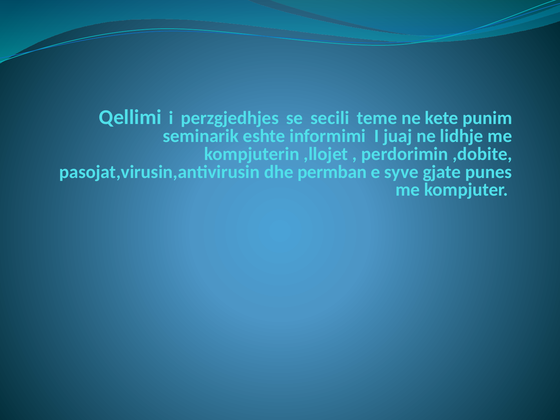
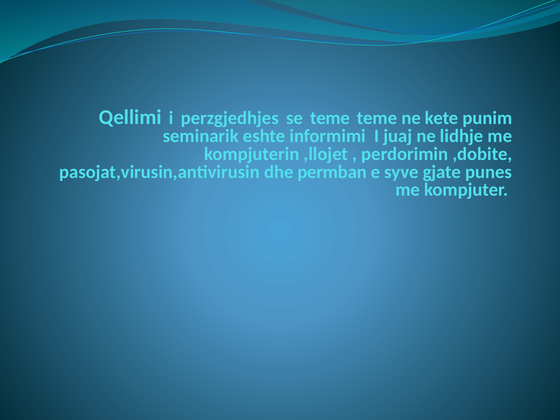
se secili: secili -> teme (330, 118)
